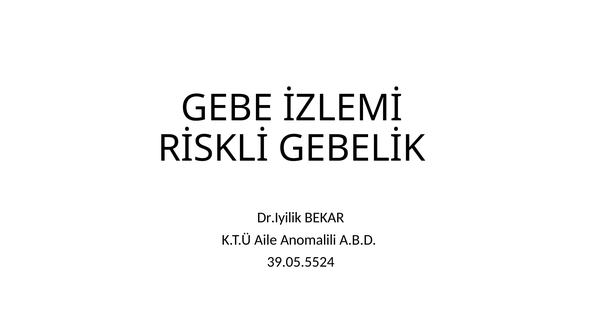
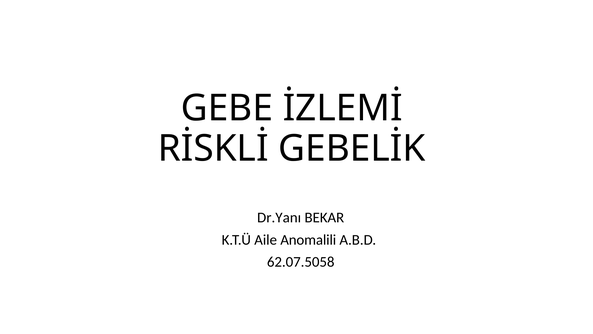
Dr.Iyilik: Dr.Iyilik -> Dr.Yanı (279, 217)
39.05.5524: 39.05.5524 -> 62.07.5058 (301, 262)
